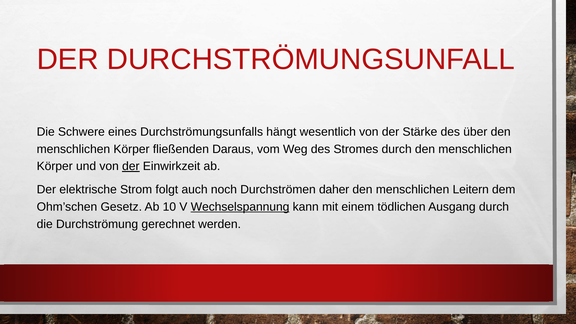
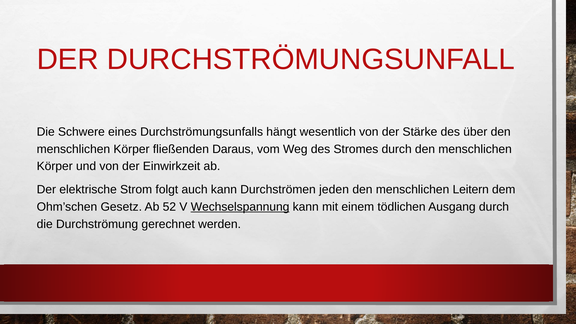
der underline: present -> none (131, 166)
auch noch: noch -> kann (224, 190)
daher: daher -> jeden (334, 190)
10: 10 -> 52 (169, 207)
